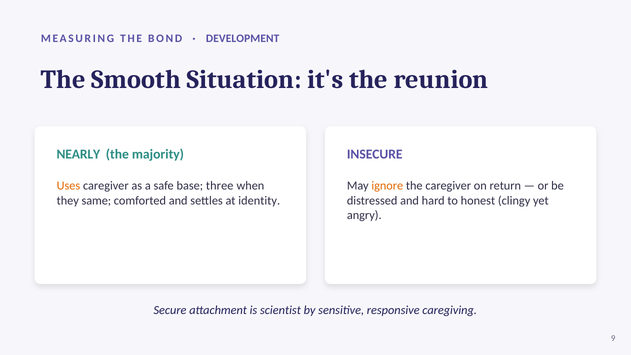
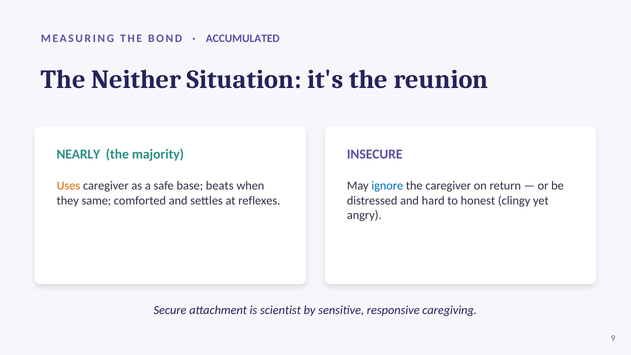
DEVELOPMENT: DEVELOPMENT -> ACCUMULATED (243, 38)
Smooth: Smooth -> Neither (136, 79)
three: three -> beats (220, 186)
ignore colour: orange -> blue (387, 186)
identity: identity -> reflexes (259, 201)
